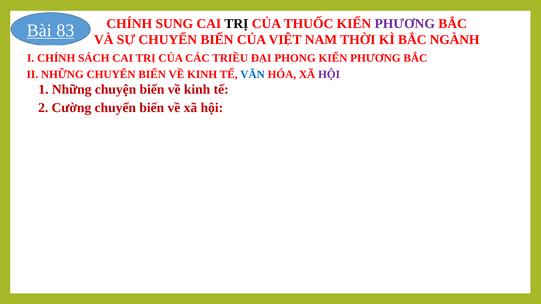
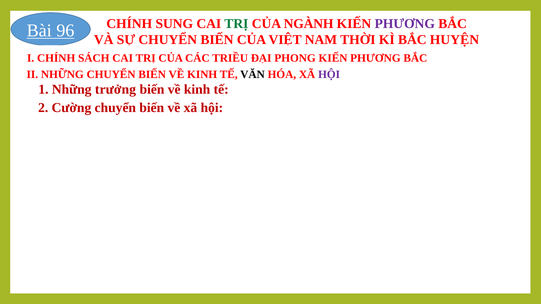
TRỊ colour: black -> green (236, 24)
THUỐC: THUỐC -> NGÀNH (309, 24)
83: 83 -> 96 (65, 30)
NGÀNH: NGÀNH -> HUYỆN (454, 40)
VĂN colour: blue -> black (253, 74)
chuyện: chuyện -> trưởng (115, 90)
